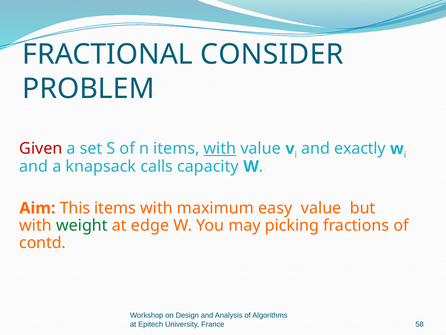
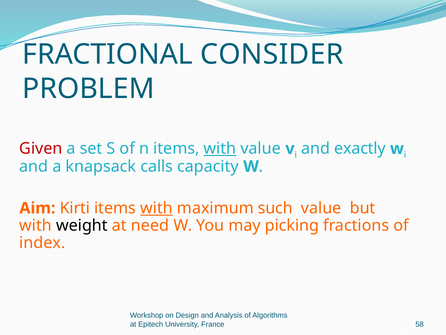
This: This -> Kirti (75, 208)
with underline: none -> present (156, 208)
easy: easy -> such (275, 208)
weight colour: green -> black (82, 225)
edge: edge -> need (150, 225)
contd: contd -> index (42, 243)
